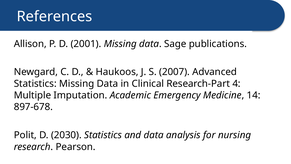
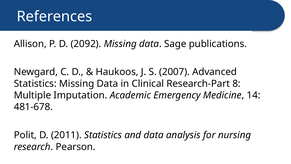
2001: 2001 -> 2092 (86, 44)
4: 4 -> 8 (237, 83)
897-678: 897-678 -> 481-678 (33, 107)
2030: 2030 -> 2011 (66, 135)
